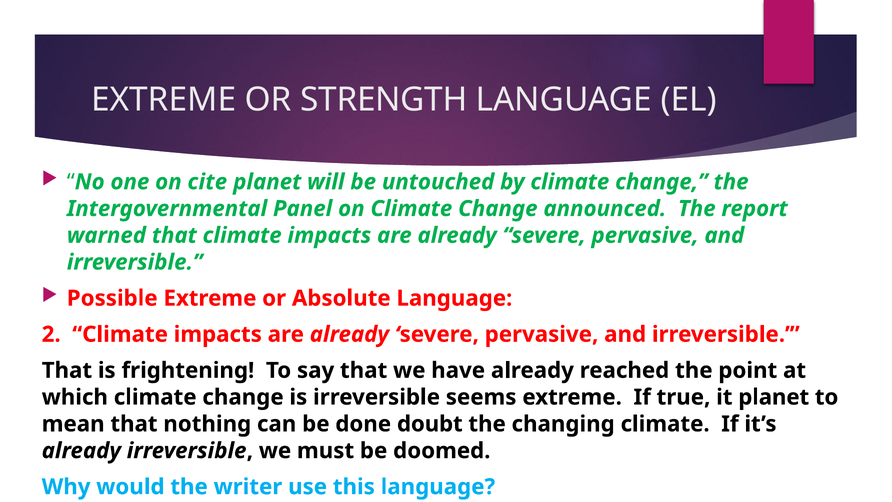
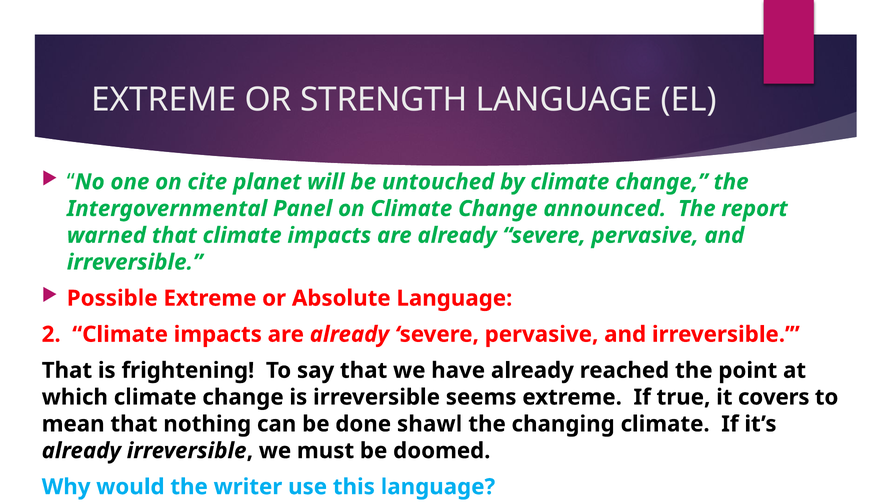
it planet: planet -> covers (774, 397)
doubt: doubt -> shawl (430, 424)
